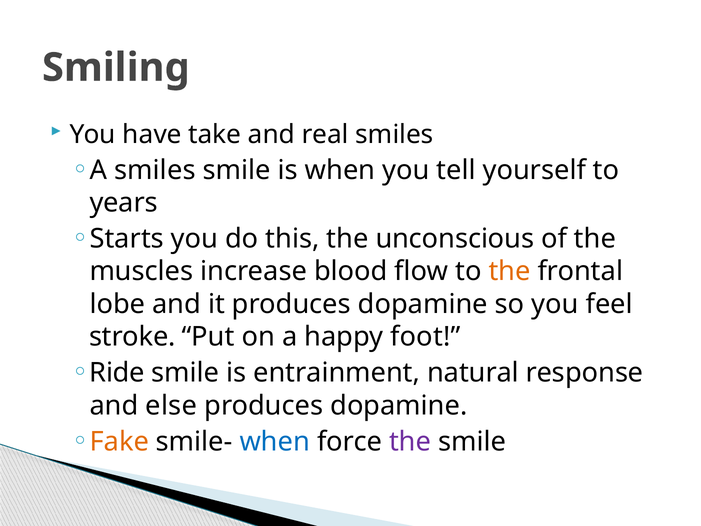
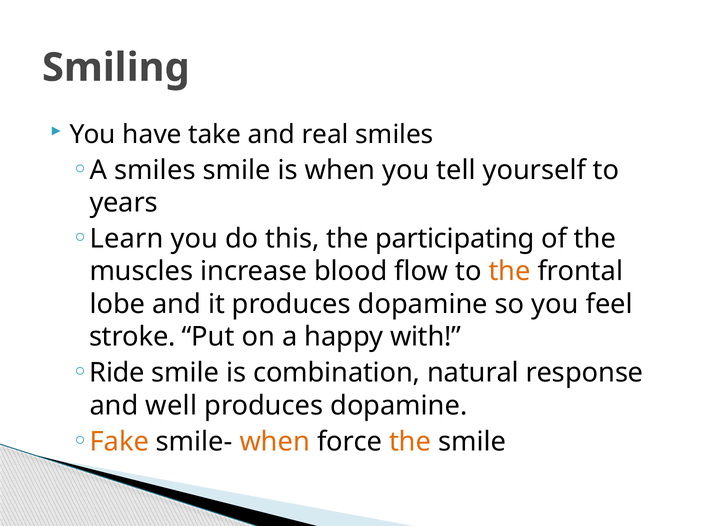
Starts: Starts -> Learn (127, 239)
unconscious: unconscious -> participating (455, 239)
foot: foot -> with (426, 337)
entrainment: entrainment -> combination (337, 373)
else: else -> well (171, 405)
when colour: blue -> orange (275, 441)
the colour: purple -> orange (410, 441)
